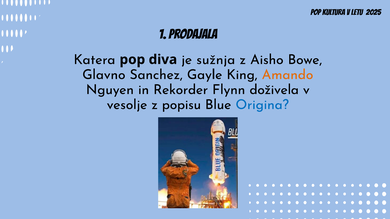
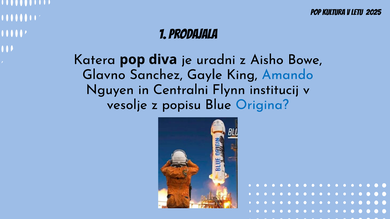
sužnja: sužnja -> uradni (216, 60)
Amando colour: orange -> blue (288, 75)
Rekorder: Rekorder -> Centralni (181, 90)
doživela: doživela -> institucij (274, 90)
